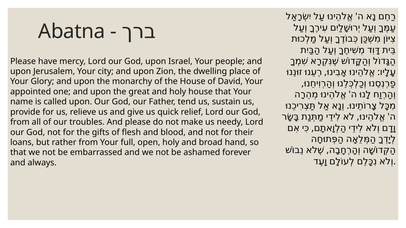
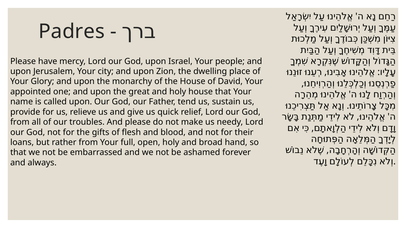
Abatna: Abatna -> Padres (72, 32)
